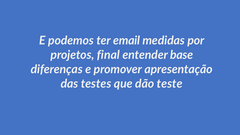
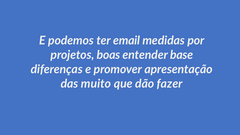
final: final -> boas (108, 55)
testes: testes -> muito (96, 84)
teste: teste -> fazer (170, 84)
